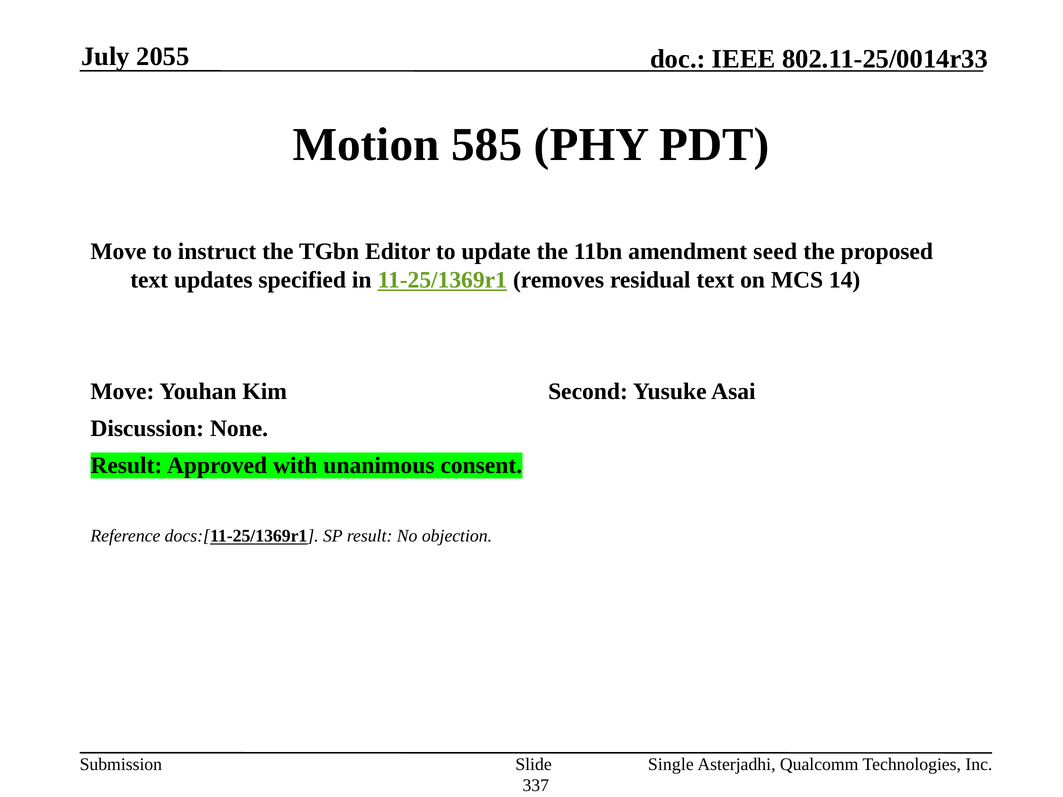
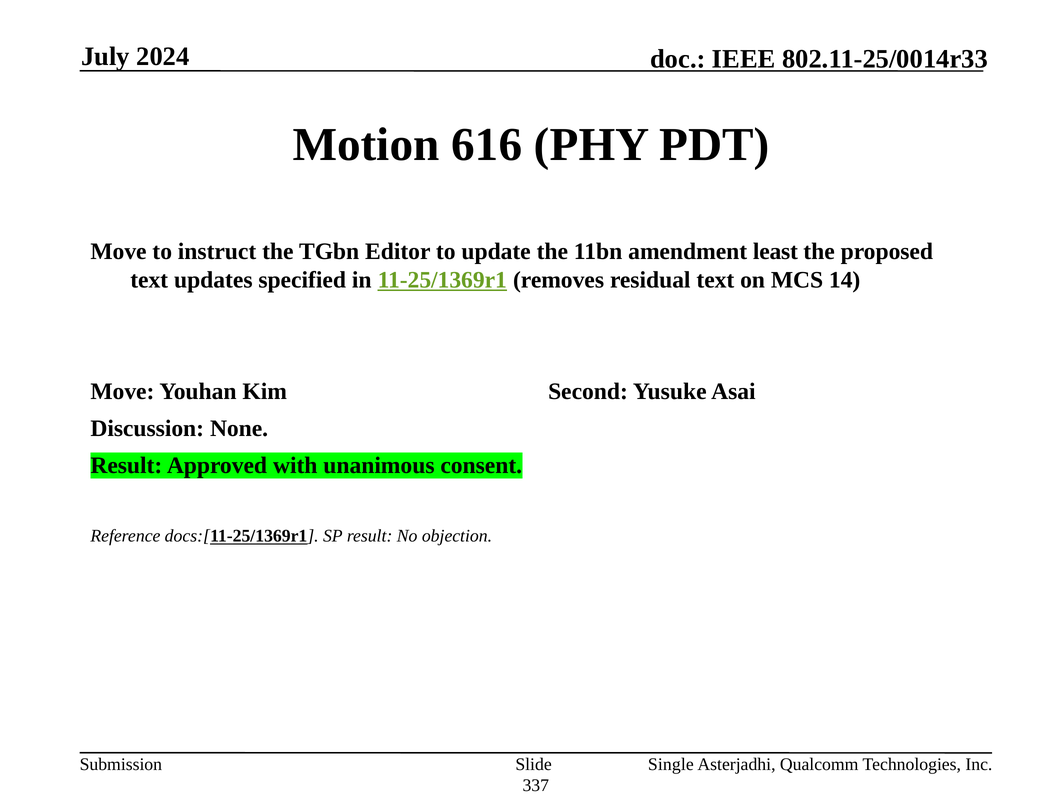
2055: 2055 -> 2024 (163, 56)
585: 585 -> 616 (487, 145)
seed: seed -> least (775, 251)
